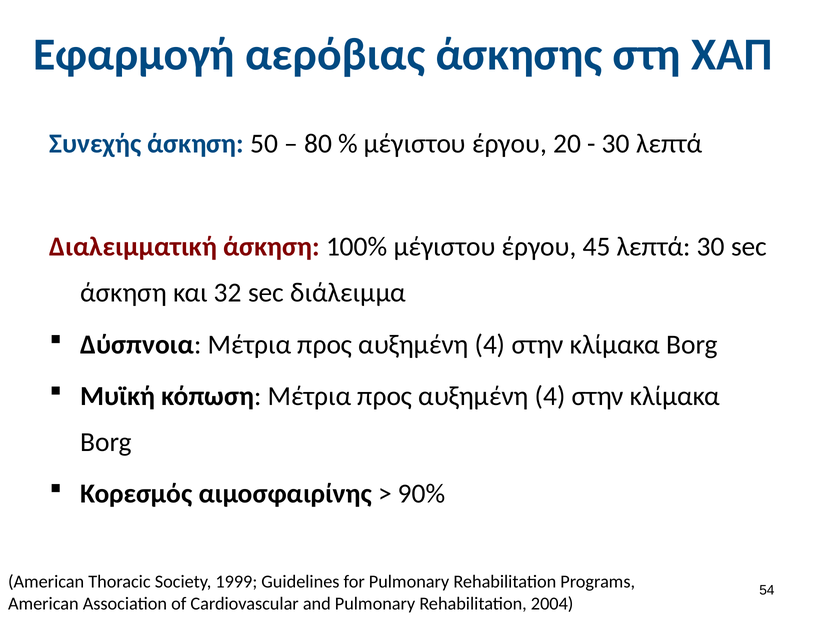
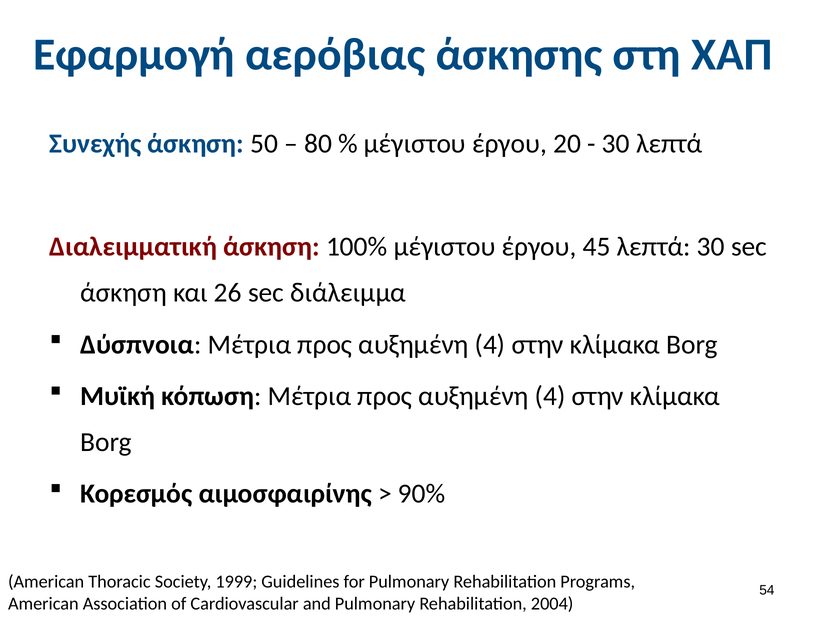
32: 32 -> 26 (228, 293)
